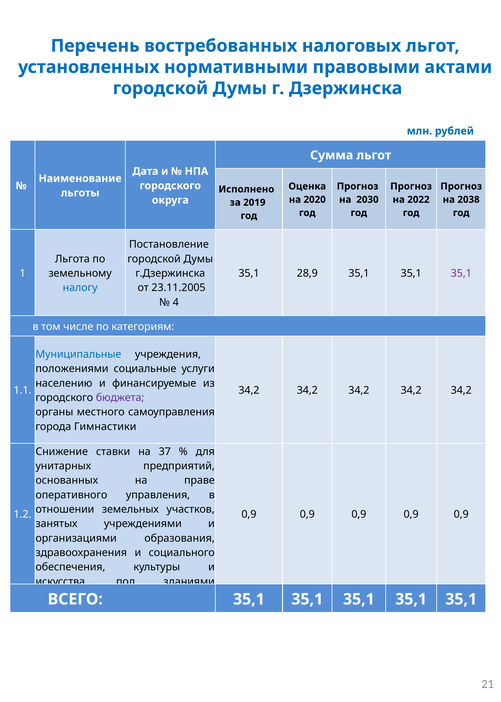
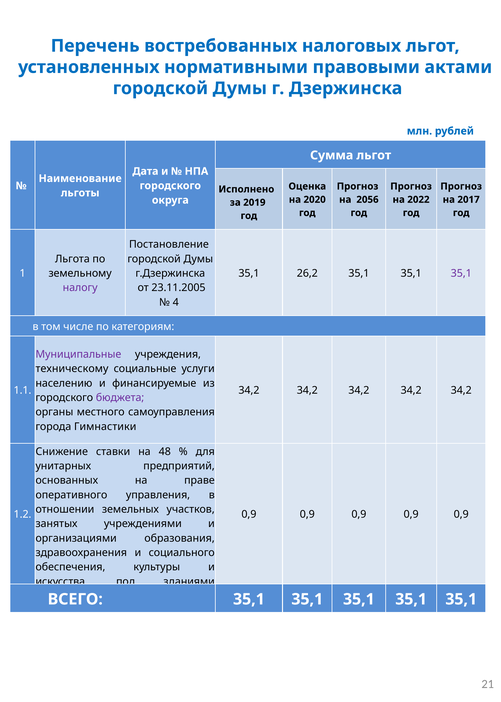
2030: 2030 -> 2056 (367, 199)
2038: 2038 -> 2017 (469, 199)
28,9: 28,9 -> 26,2 (307, 273)
налогу colour: blue -> purple (80, 287)
Муниципальные colour: blue -> purple (78, 354)
положениями: положениями -> техническому (72, 368)
37: 37 -> 48 (165, 451)
